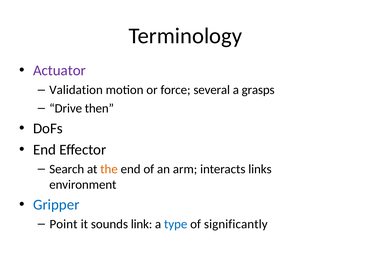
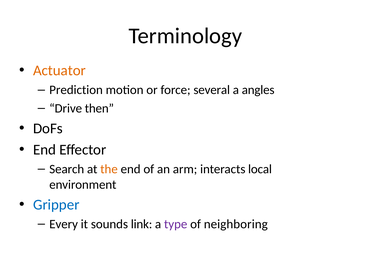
Actuator colour: purple -> orange (59, 71)
Validation: Validation -> Prediction (76, 90)
grasps: grasps -> angles (258, 90)
links: links -> local (260, 169)
Point: Point -> Every (64, 224)
type colour: blue -> purple (176, 224)
significantly: significantly -> neighboring (236, 224)
